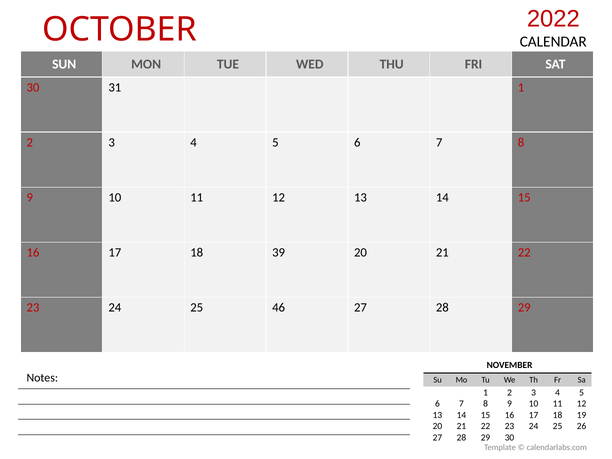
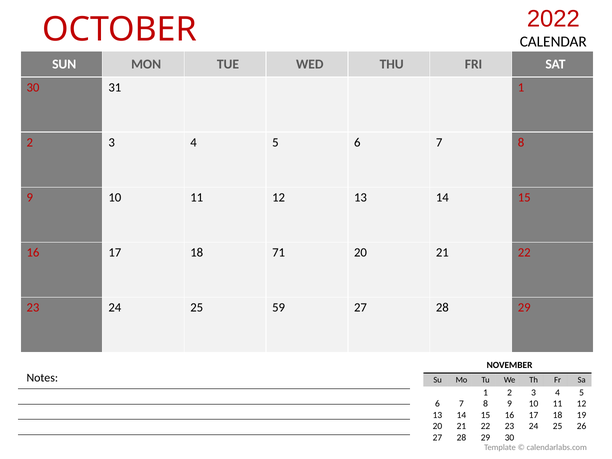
39: 39 -> 71 (279, 253)
46: 46 -> 59 (279, 308)
